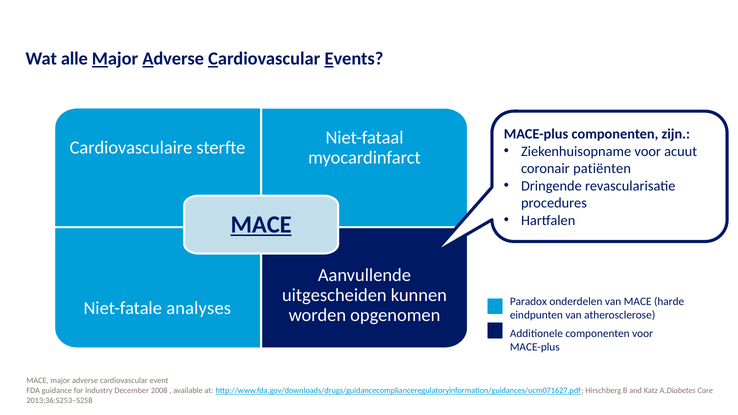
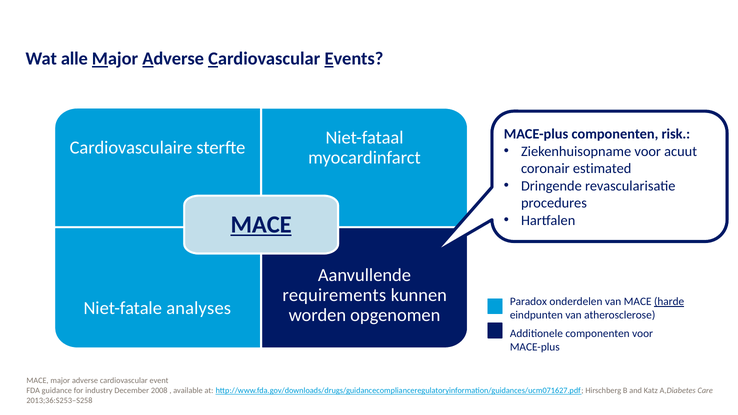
zijn: zijn -> risk (676, 134)
patiënten: patiënten -> estimated (602, 169)
uitgescheiden: uitgescheiden -> requirements (334, 295)
harde underline: none -> present (669, 302)
